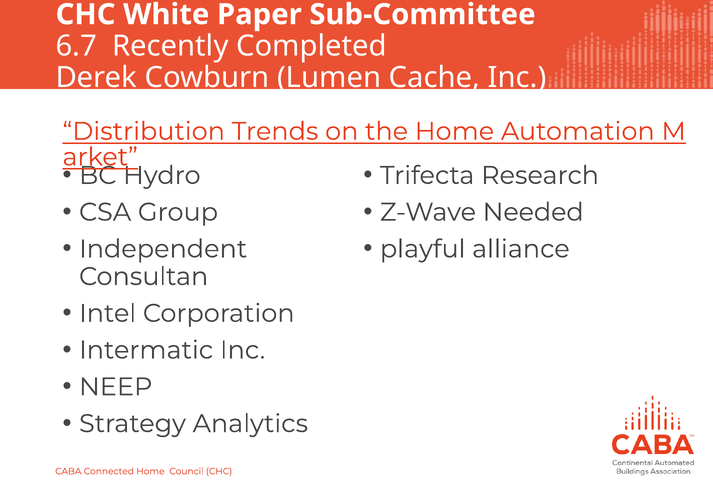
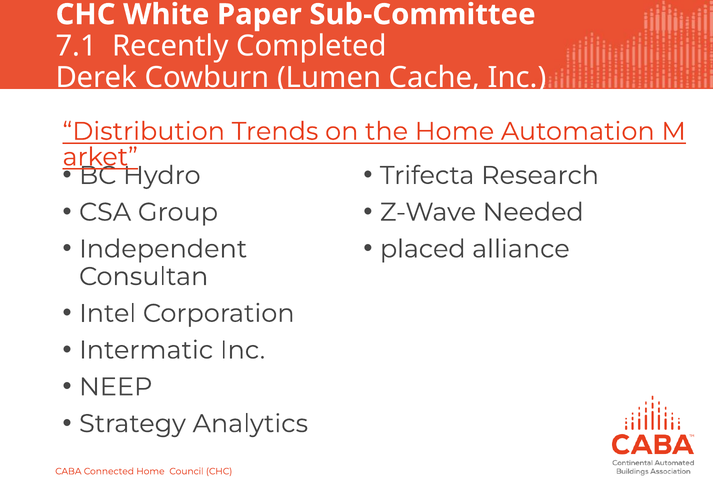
6.7: 6.7 -> 7.1 (76, 46)
playful: playful -> placed (423, 249)
